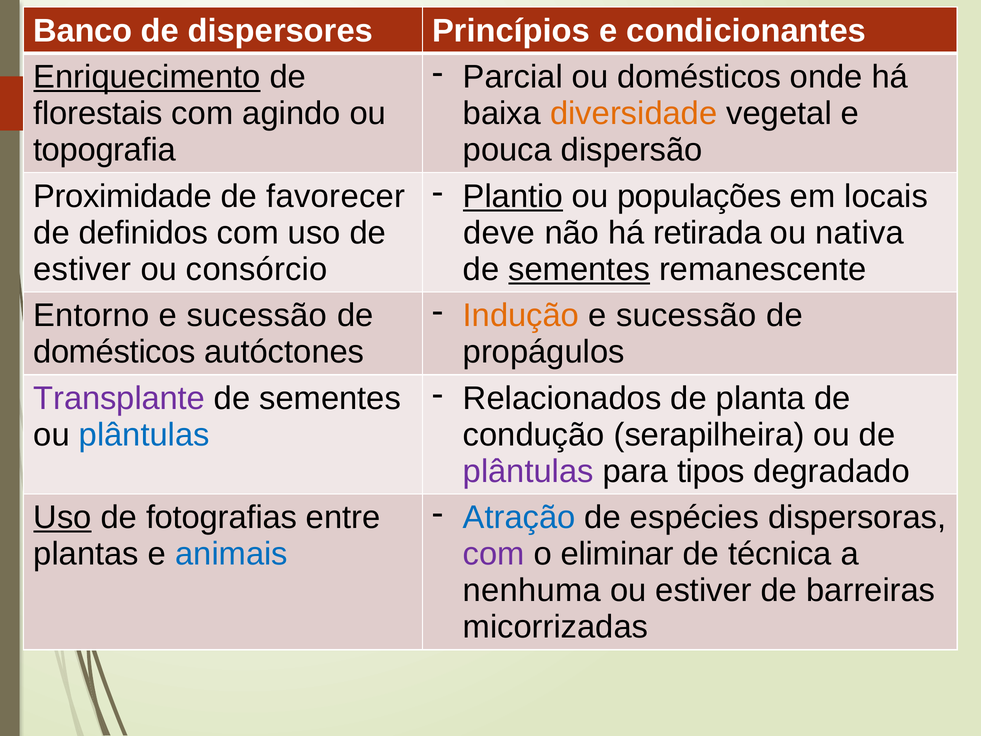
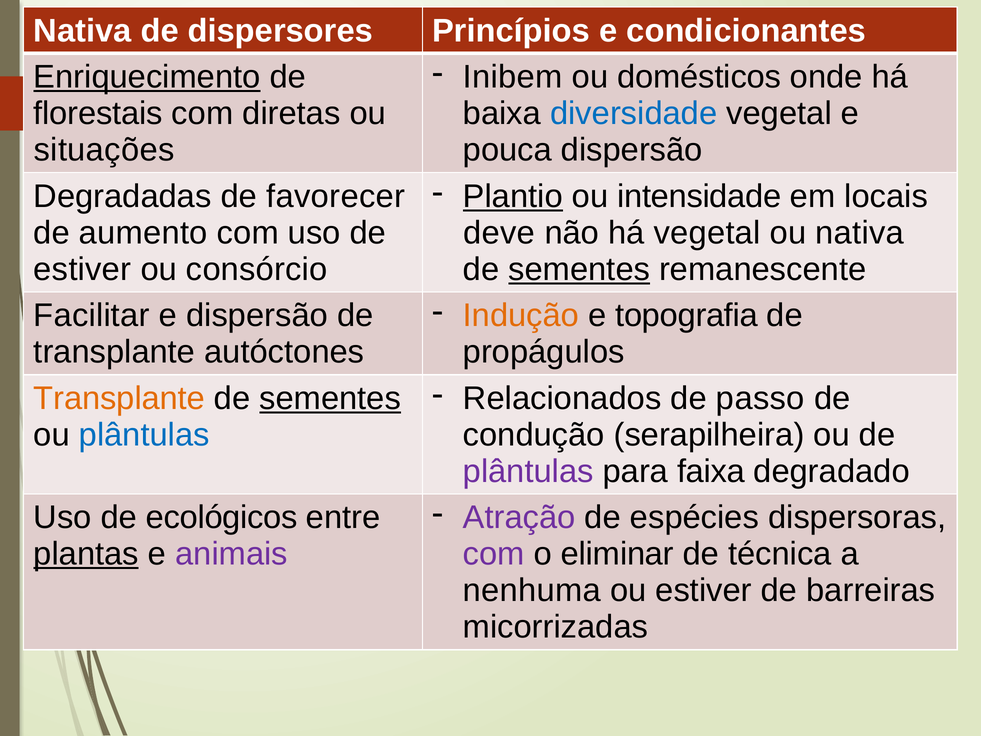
Banco: Banco -> Nativa (83, 31)
Parcial: Parcial -> Inibem (513, 77)
agindo: agindo -> diretas (291, 113)
diversidade colour: orange -> blue (634, 113)
topografia: topografia -> situações (104, 150)
populações: populações -> intensidade (699, 196)
Proximidade: Proximidade -> Degradadas (122, 196)
definidos: definidos -> aumento (143, 233)
há retirada: retirada -> vegetal (707, 233)
sucessão: sucessão -> topografia (687, 315)
Entorno: Entorno -> Facilitar (91, 315)
sucessão: sucessão -> dispersão (257, 315)
domésticos: domésticos -> transplante (114, 352)
planta: planta -> passo (760, 398)
Transplante colour: purple -> orange (119, 398)
sementes underline: none -> present (330, 398)
tipos: tipos -> faixa (711, 471)
Atração colour: blue -> purple (519, 517)
Uso underline: present -> none (63, 517)
fotografias: fotografias -> ecológicos (222, 517)
plantas underline: none -> present (86, 554)
animais colour: blue -> purple (231, 554)
